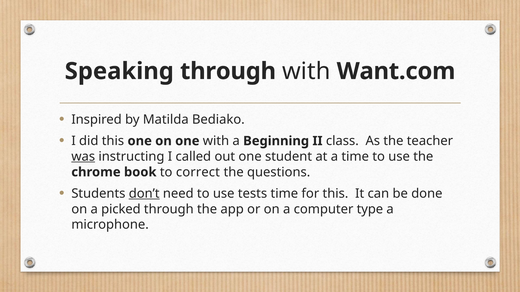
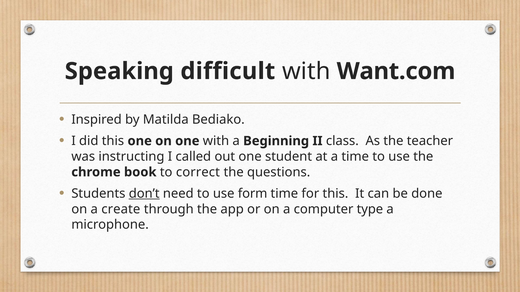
Speaking through: through -> difficult (228, 71)
was underline: present -> none (83, 157)
tests: tests -> form (253, 194)
picked: picked -> create (121, 209)
